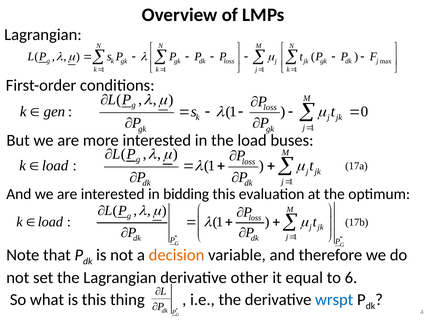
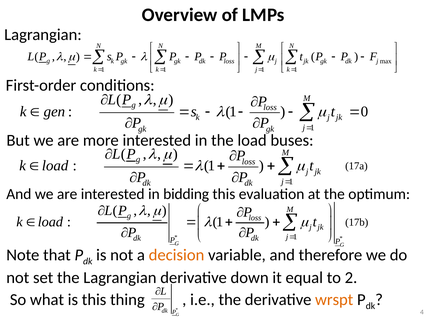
other: other -> down (250, 278)
6: 6 -> 2 (351, 278)
wrspt colour: blue -> orange (334, 300)
